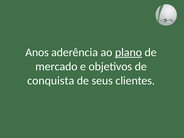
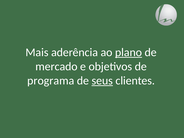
Anos: Anos -> Mais (37, 52)
conquista: conquista -> programa (51, 81)
seus underline: none -> present (102, 81)
